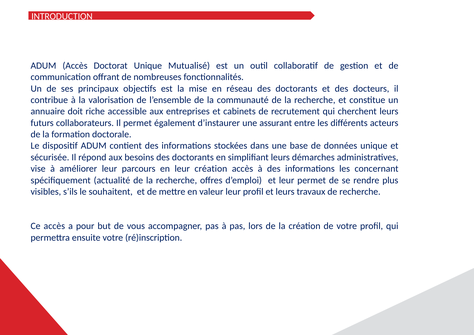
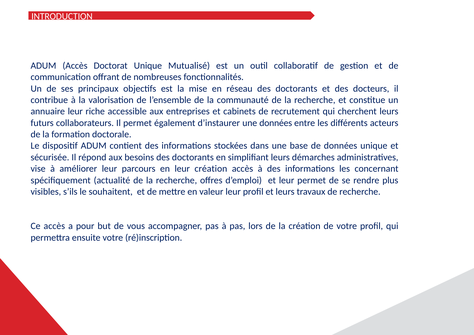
annuaire doit: doit -> leur (75, 111)
une assurant: assurant -> données (276, 123)
